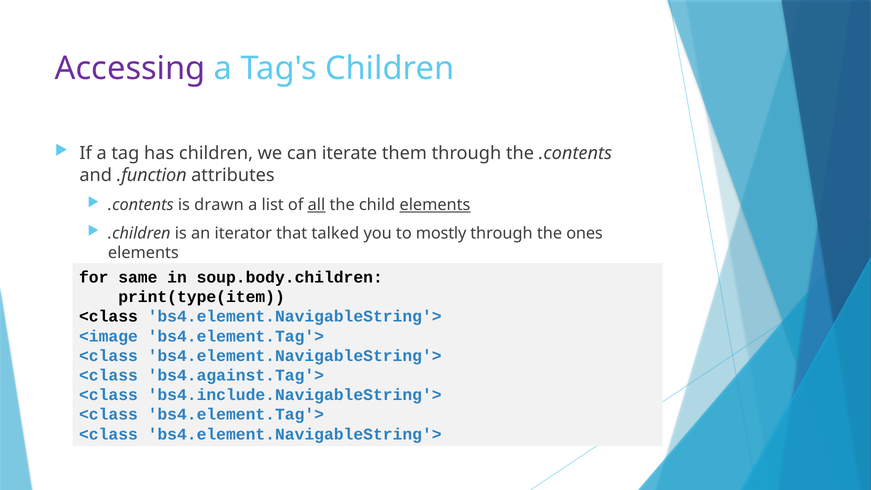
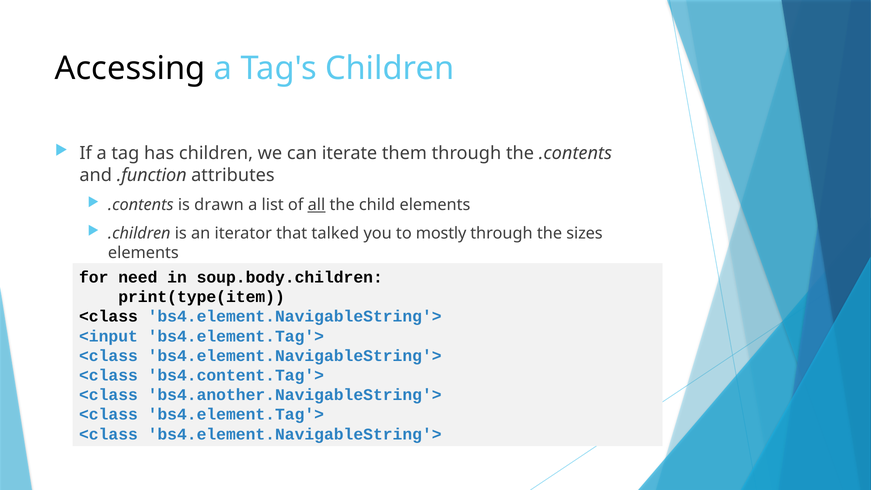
Accessing colour: purple -> black (130, 69)
elements underline: present -> none (435, 205)
ones: ones -> sizes (584, 233)
same: same -> need (138, 277)
<image: <image -> <input (108, 336)
bs4.against.Tag'>: bs4.against.Tag'> -> bs4.content.Tag'> (236, 375)
bs4.include.NavigableString'>: bs4.include.NavigableString'> -> bs4.another.NavigableString'> (295, 395)
